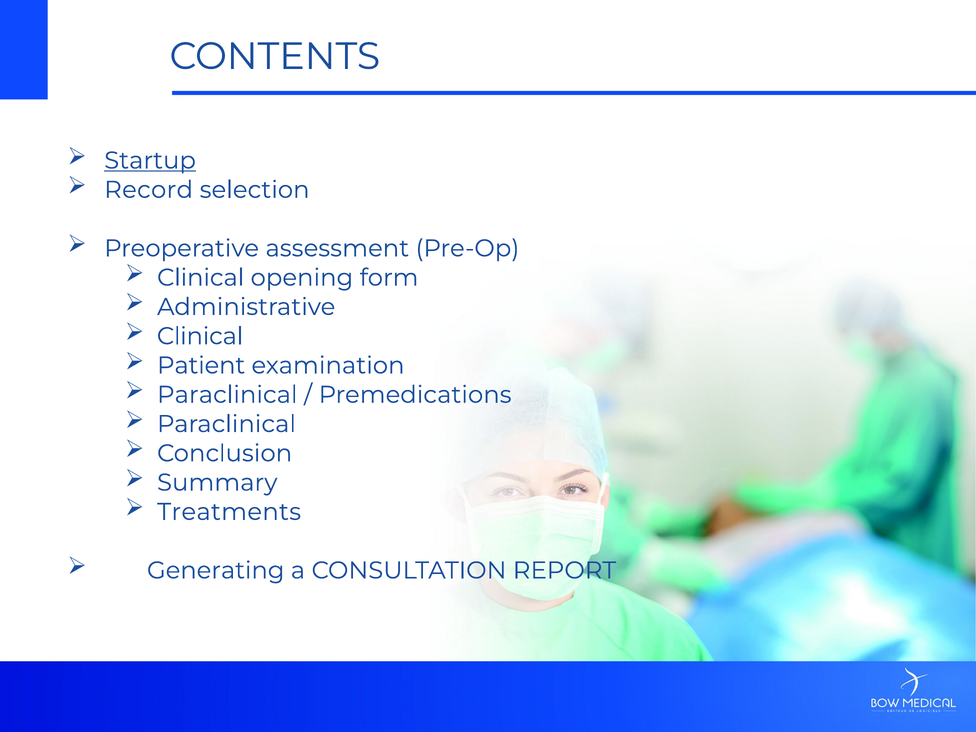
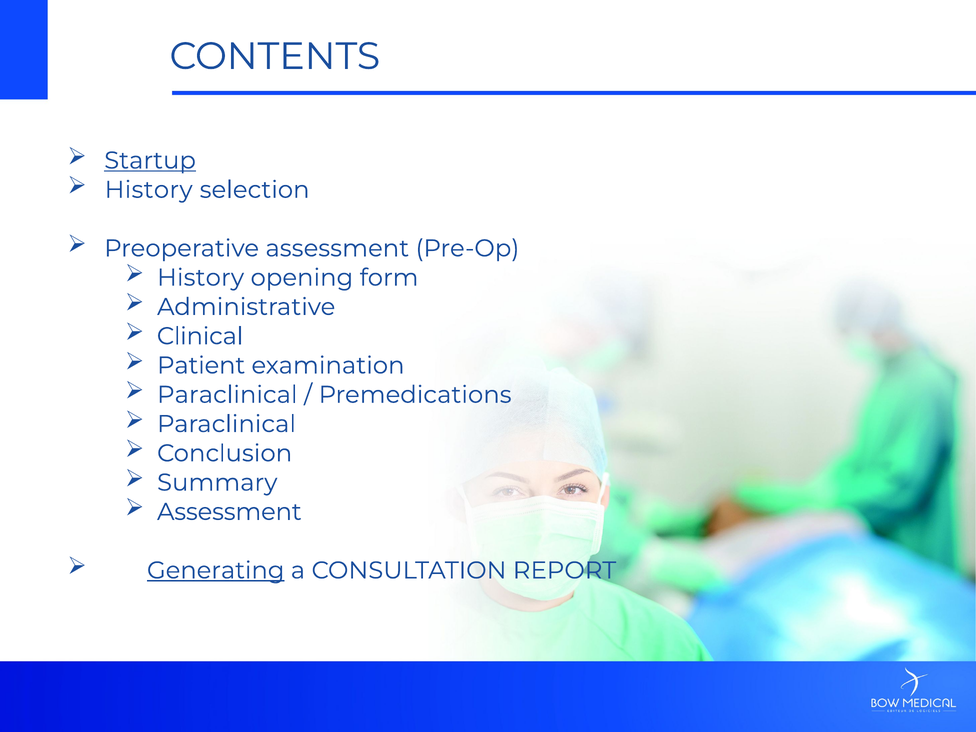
Record: Record -> History (149, 190)
Clinical: Clinical -> History (201, 278)
Treatments: Treatments -> Assessment (229, 512)
Generating underline: none -> present (216, 570)
